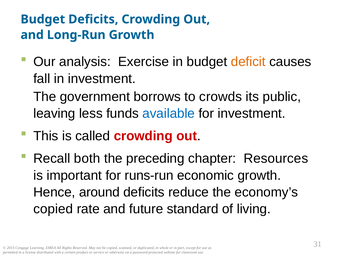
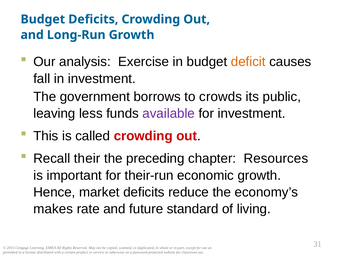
available colour: blue -> purple (169, 113)
both: both -> their (87, 158)
runs-run: runs-run -> their-run (149, 175)
around: around -> market (99, 192)
copied: copied -> makes (53, 209)
